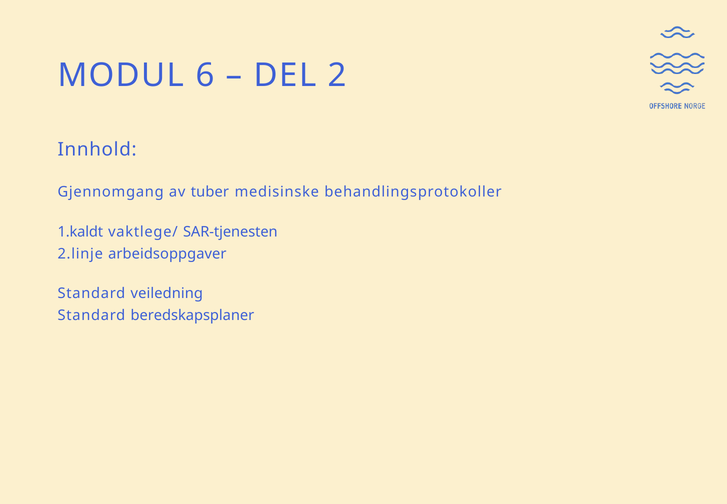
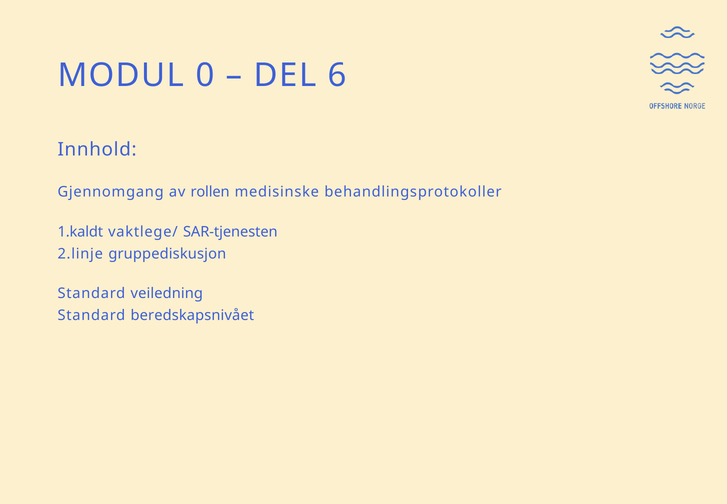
6: 6 -> 0 (205, 75)
2: 2 -> 6 (337, 75)
tuber: tuber -> rollen (210, 192)
arbeidsoppgaver: arbeidsoppgaver -> gruppediskusjon (167, 254)
beredskapsplaner: beredskapsplaner -> beredskapsnivået (192, 316)
